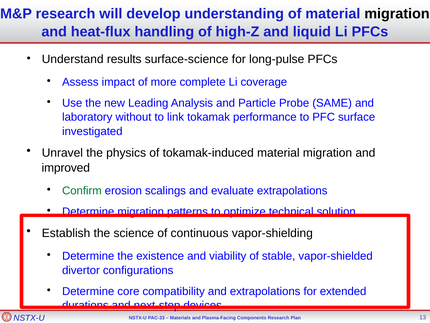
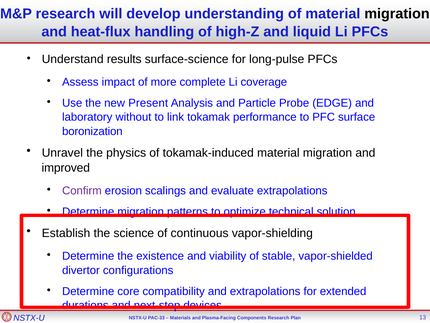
Leading: Leading -> Present (148, 103)
SAME: SAME -> EDGE (332, 103)
investigated: investigated -> boronization (92, 131)
Confirm colour: green -> purple (82, 190)
